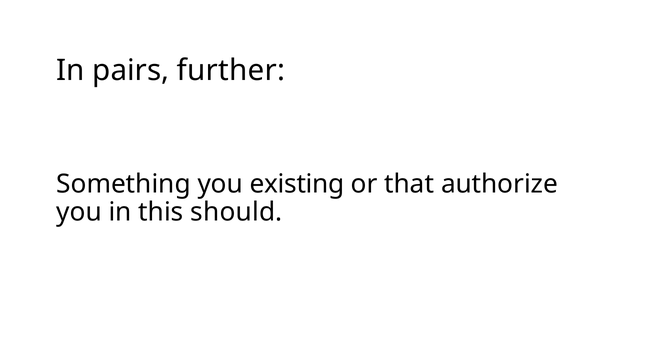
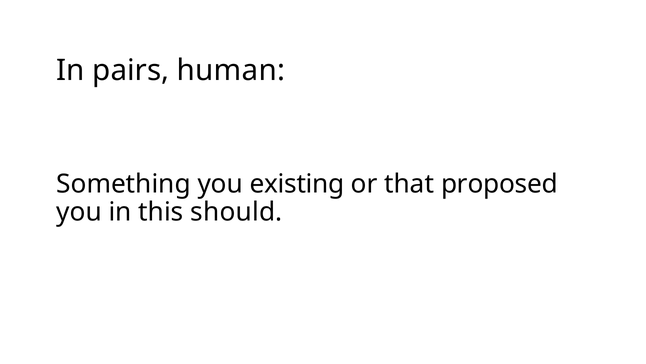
further: further -> human (231, 70)
authorize: authorize -> proposed (500, 184)
